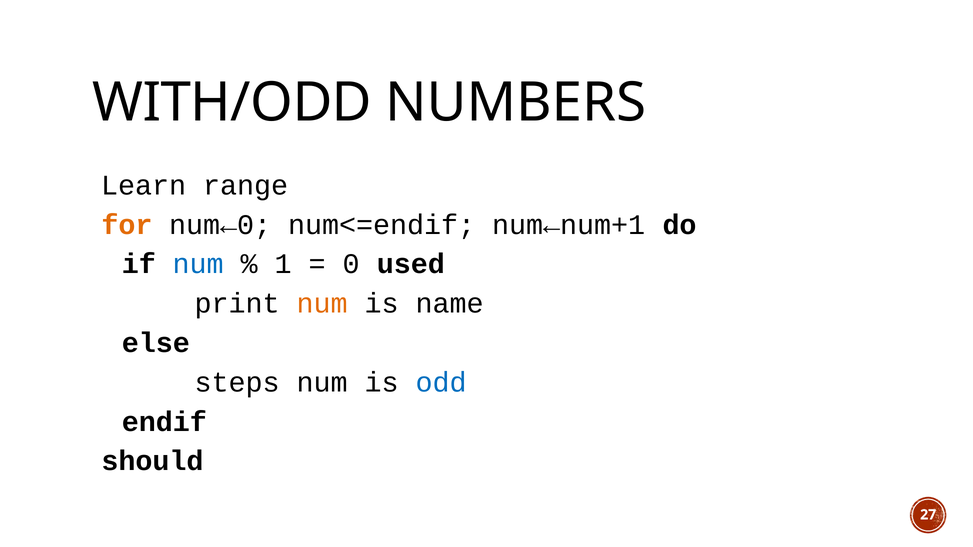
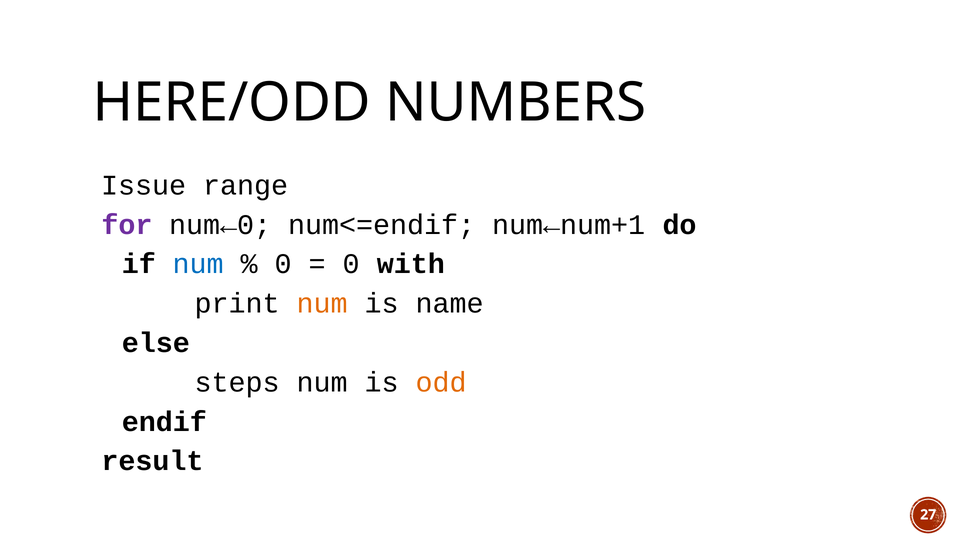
WITH/ODD: WITH/ODD -> HERE/ODD (232, 103)
Learn: Learn -> Issue (144, 185)
for colour: orange -> purple (127, 225)
1: 1 -> 0 (283, 264)
used: used -> with (411, 264)
odd colour: blue -> orange (441, 382)
should: should -> result (152, 461)
